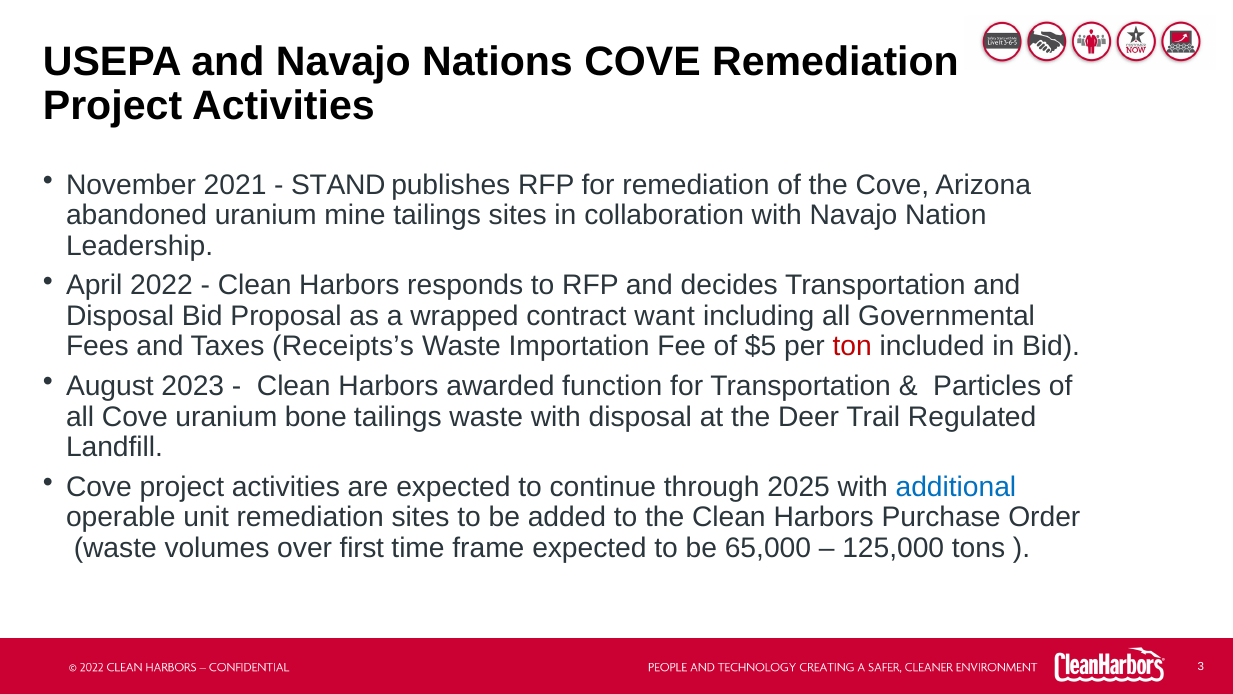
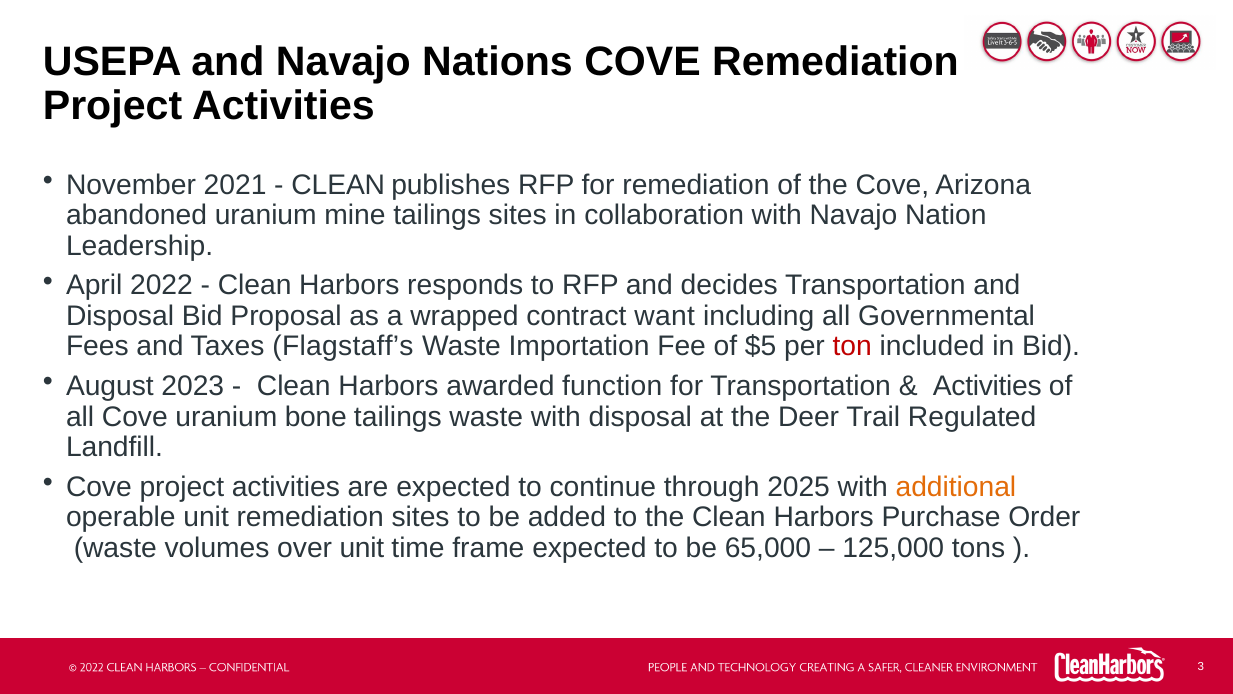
STAND: STAND -> CLEAN (338, 185)
Receipts’s: Receipts’s -> Flagstaff’s (343, 346)
Particles: Particles -> Activities (987, 386)
additional colour: blue -> orange (956, 487)
over first: first -> unit (362, 548)
